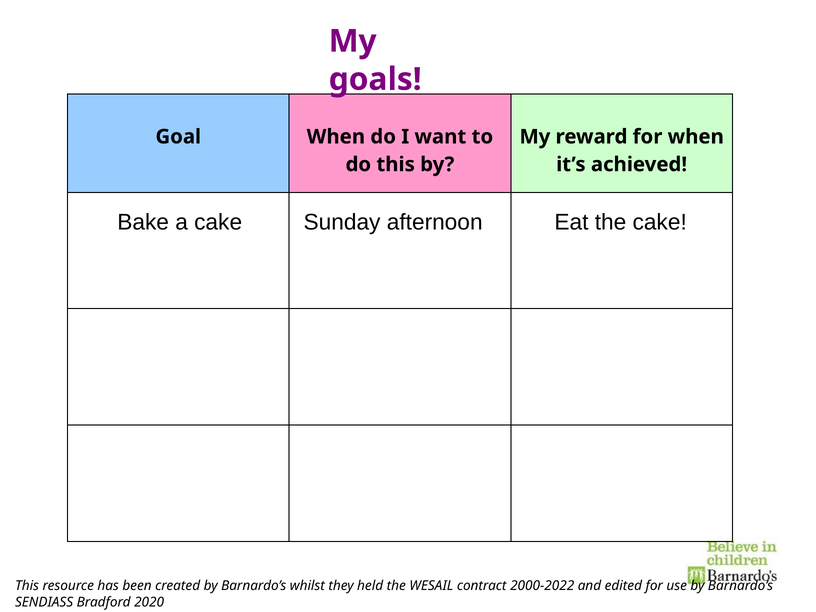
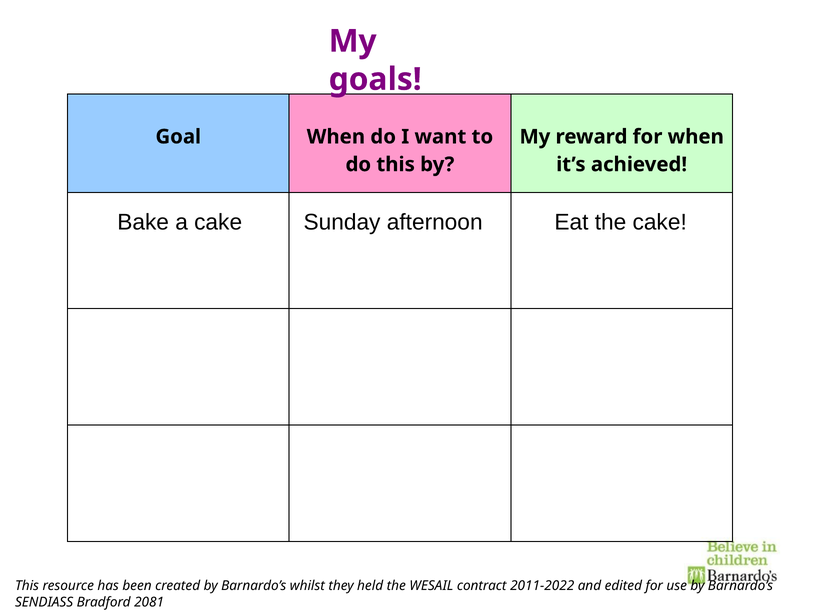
2000-2022: 2000-2022 -> 2011-2022 (542, 586)
2020: 2020 -> 2081 (149, 602)
